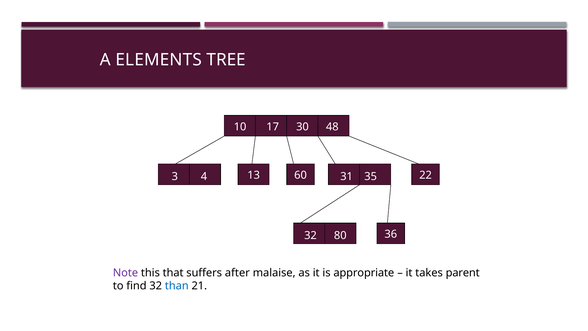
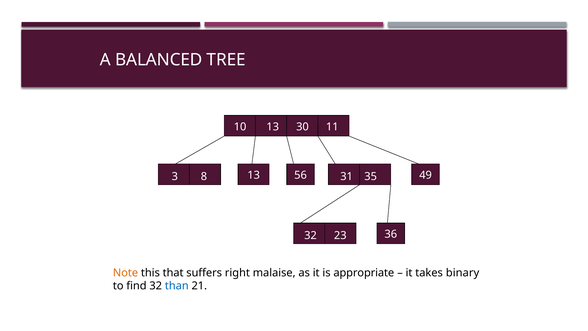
ELEMENTS: ELEMENTS -> BALANCED (159, 60)
10 17: 17 -> 13 (273, 127)
48: 48 -> 11 (332, 127)
4: 4 -> 8 (204, 176)
60: 60 -> 56 (301, 175)
22: 22 -> 49 (426, 175)
80: 80 -> 23 (340, 235)
Note colour: purple -> orange (125, 272)
after: after -> right (237, 272)
parent: parent -> binary (463, 272)
